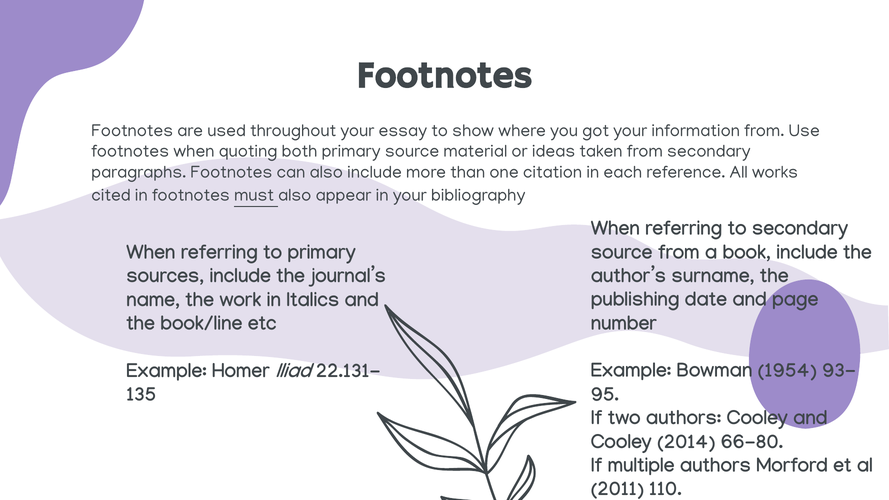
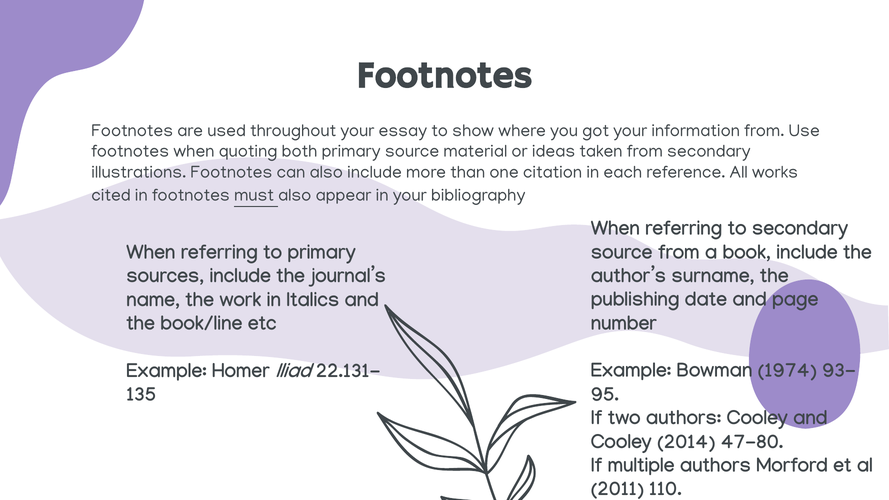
paragraphs: paragraphs -> illustrations (139, 172)
1954: 1954 -> 1974 (787, 371)
66-80: 66-80 -> 47-80 (752, 442)
